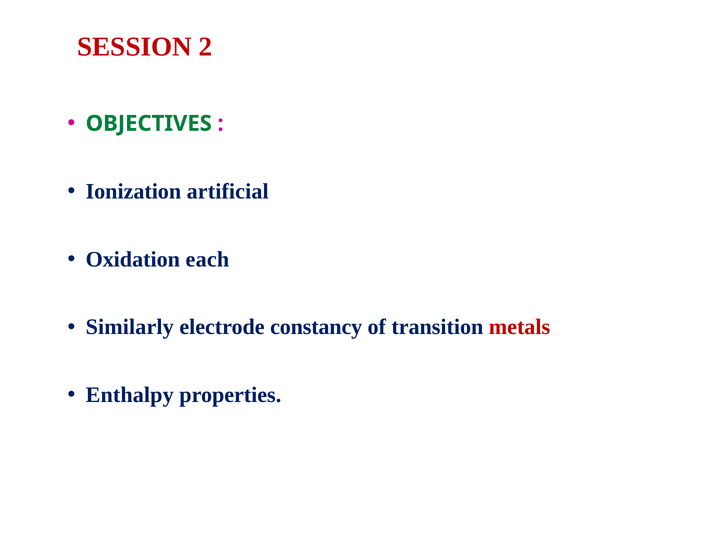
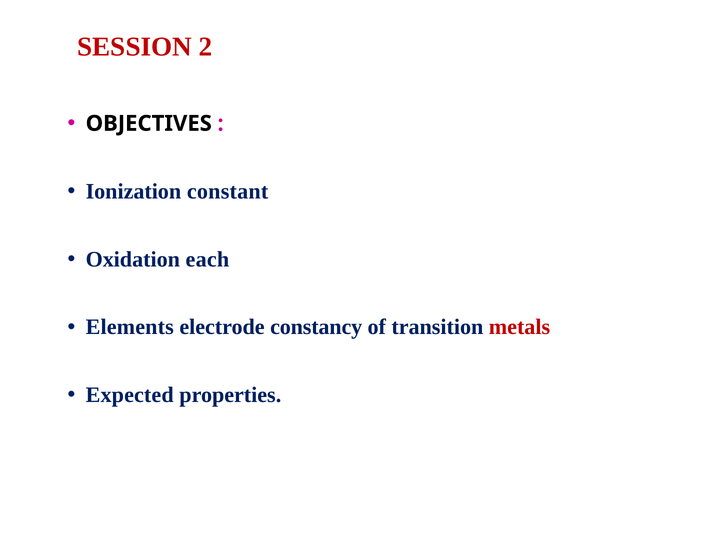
OBJECTIVES colour: green -> black (149, 123)
artificial: artificial -> constant (228, 191)
Similarly: Similarly -> Elements (130, 327)
Enthalpy: Enthalpy -> Expected (130, 395)
